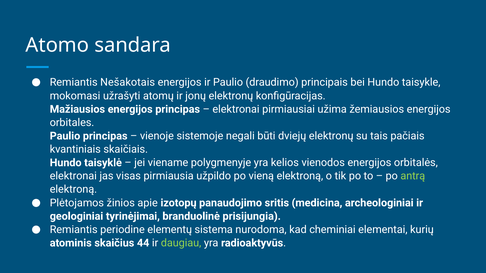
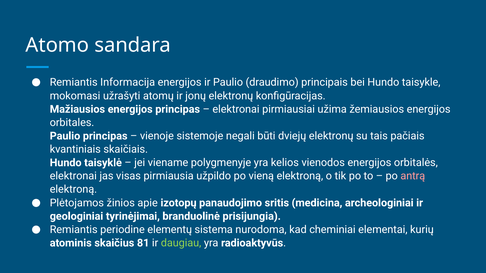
Nešakotais: Nešakotais -> Informacija (128, 83)
antrą colour: light green -> pink (413, 176)
44: 44 -> 81 (143, 243)
